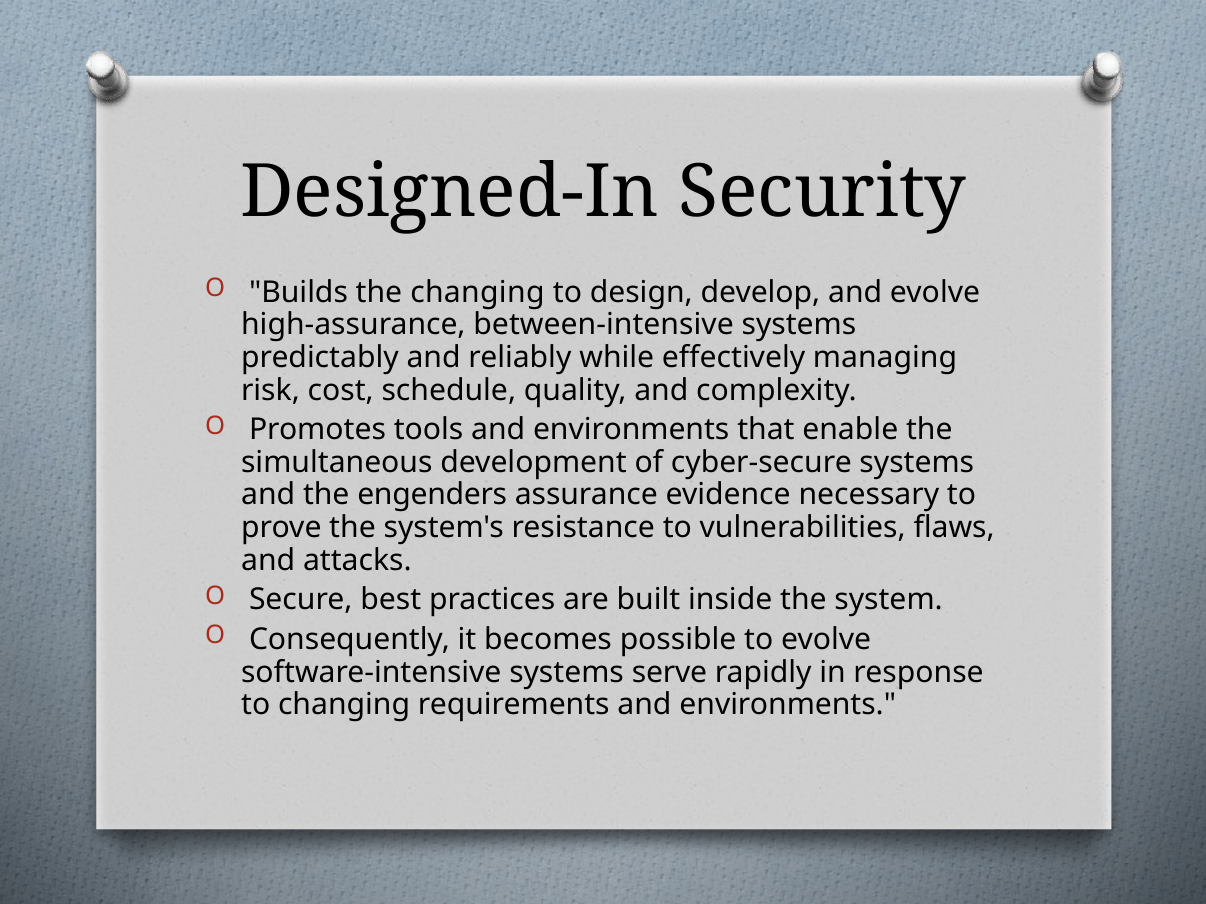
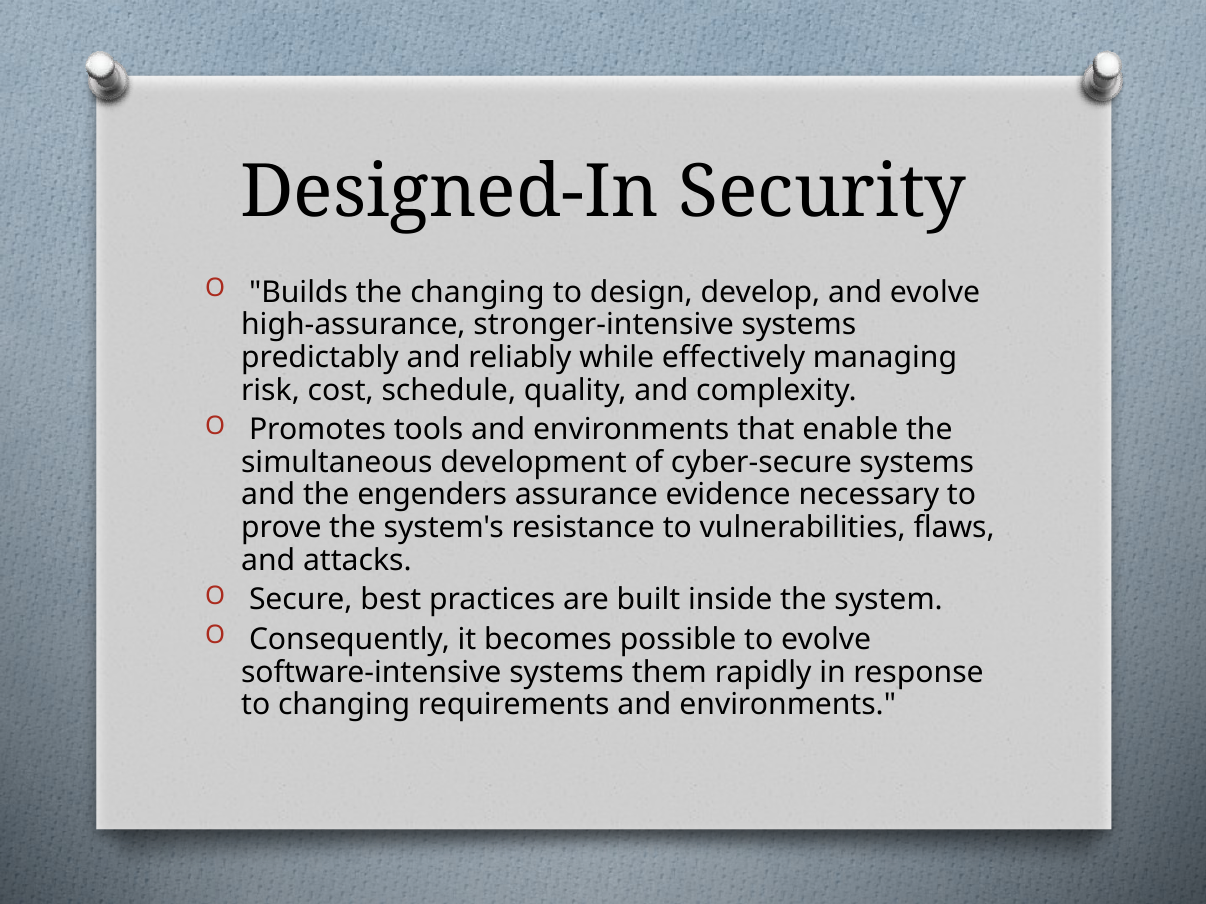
between-intensive: between-intensive -> stronger-intensive (604, 325)
serve: serve -> them (669, 673)
